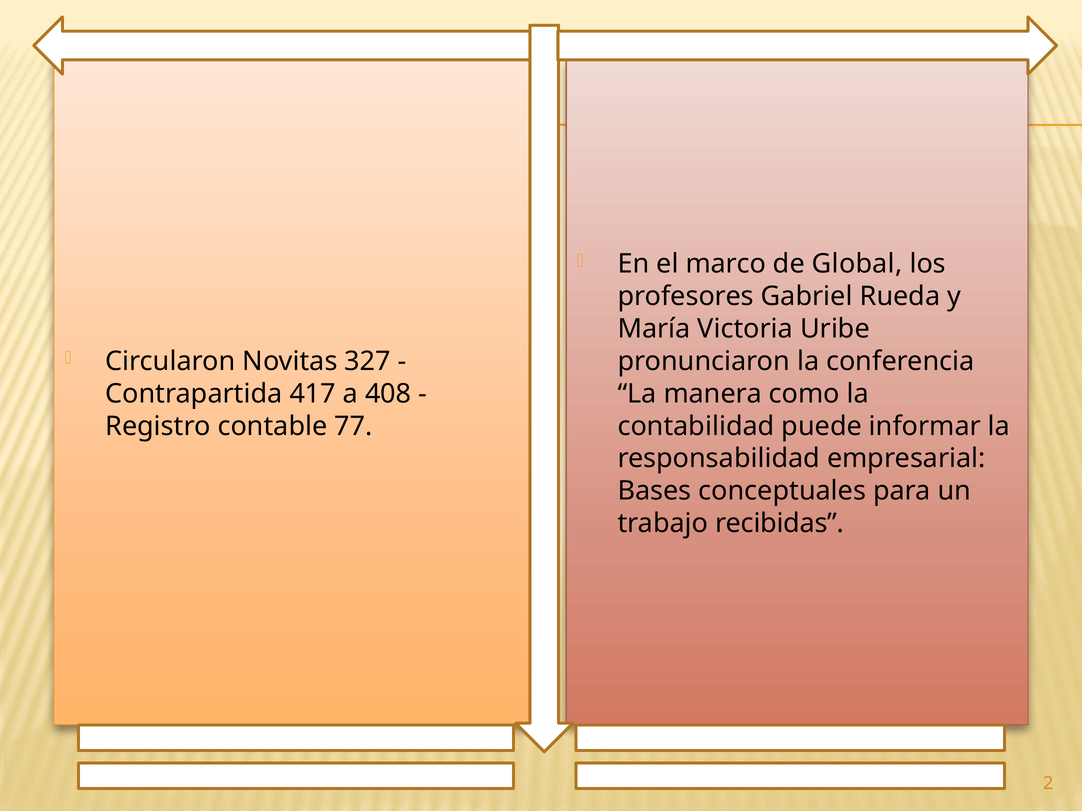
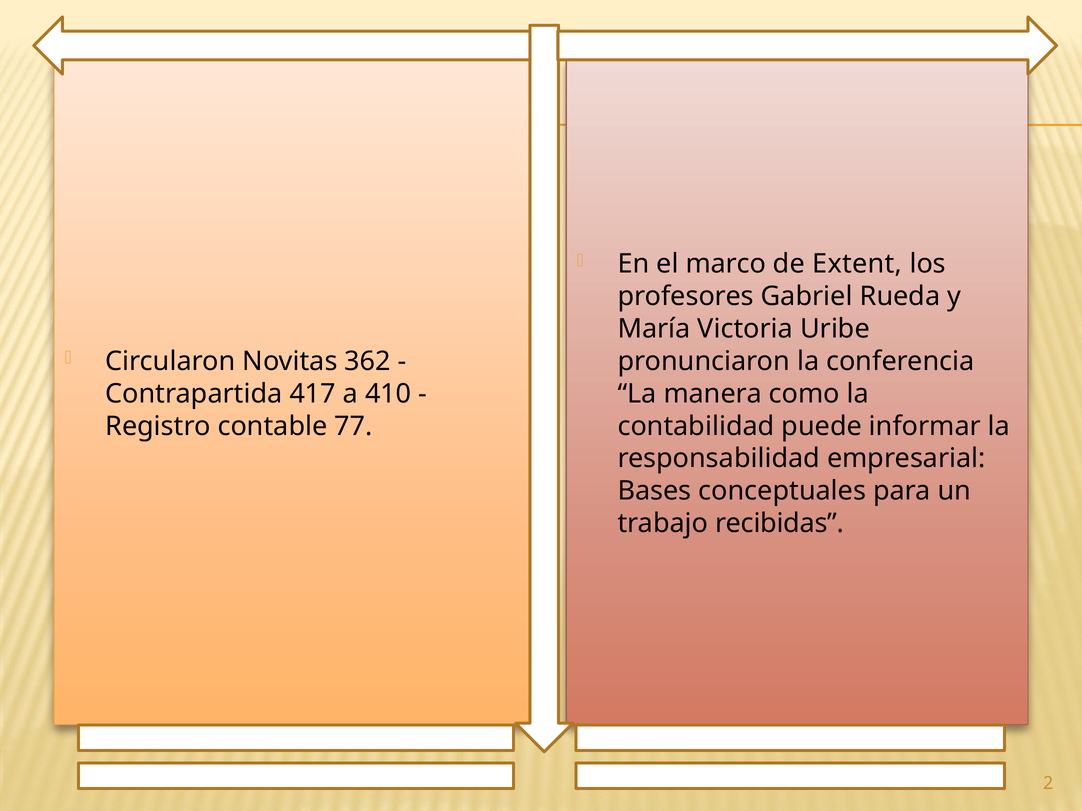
Global: Global -> Extent (857, 264)
327: 327 -> 362 (368, 361)
408: 408 -> 410 (388, 394)
